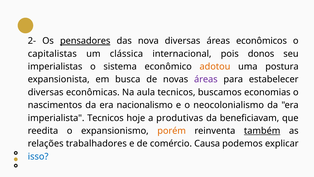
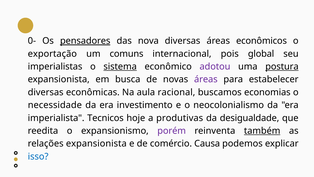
2-: 2- -> 0- (32, 41)
capitalistas: capitalistas -> exportação (52, 54)
clássica: clássica -> comuns (127, 54)
donos: donos -> global (261, 54)
sistema underline: none -> present (120, 66)
adotou colour: orange -> purple (215, 66)
postura underline: none -> present (282, 66)
aula tecnicos: tecnicos -> racional (176, 92)
nascimentos: nascimentos -> necessidade (55, 105)
nacionalismo: nacionalismo -> investimento (145, 105)
beneficiavam: beneficiavam -> desigualdade (250, 118)
porém colour: orange -> purple (172, 131)
relações trabalhadores: trabalhadores -> expansionista (96, 143)
